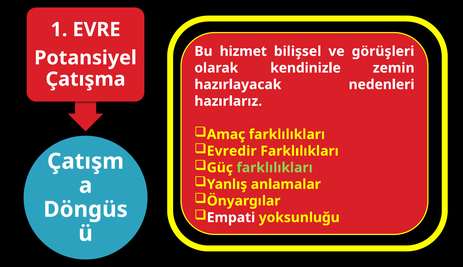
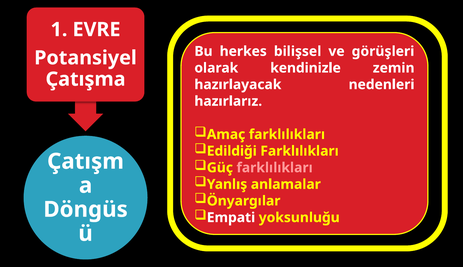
hizmet: hizmet -> herkes (243, 51)
Evredir: Evredir -> Edildiği (232, 151)
farklılıkları colour: light green -> pink (275, 168)
